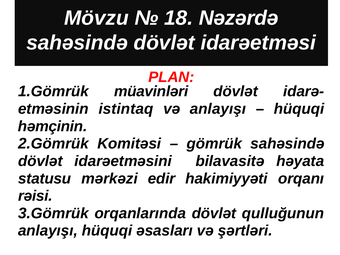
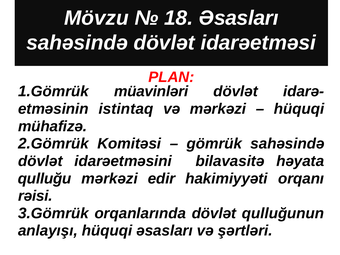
18 Nəzərdə: Nəzərdə -> Əsasları (239, 18)
və anlayışı: anlayışı -> mərkəzi (218, 109)
həmçinin: həmçinin -> mühafizə (53, 126)
statusu: statusu -> qulluğu (45, 179)
